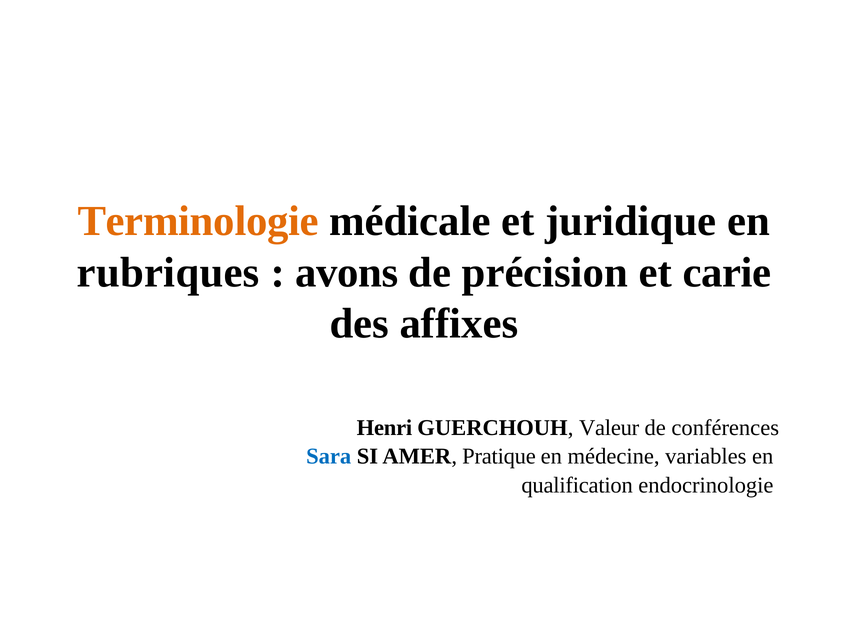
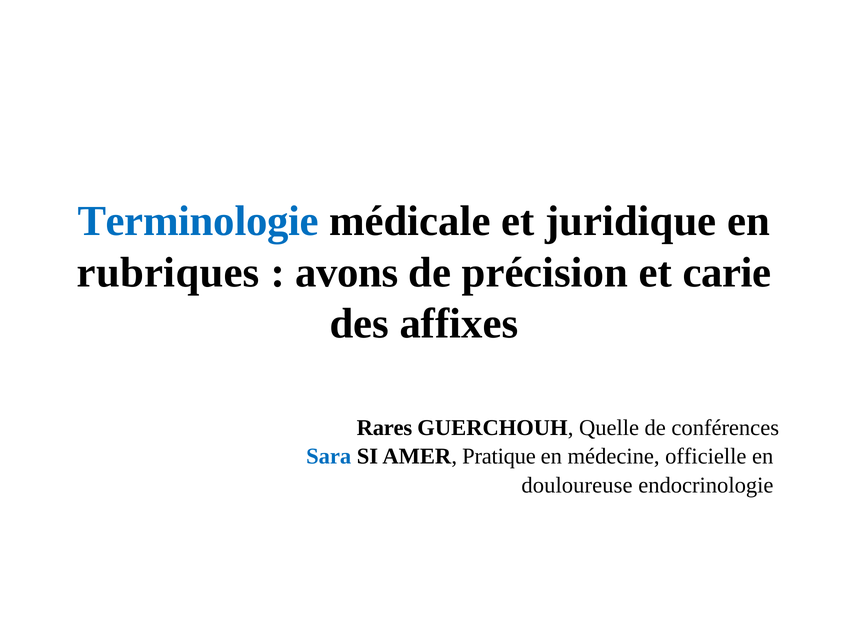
Terminologie colour: orange -> blue (198, 221)
Henri: Henri -> Rares (384, 428)
Valeur: Valeur -> Quelle (609, 428)
variables: variables -> officielle (706, 457)
qualification: qualification -> douloureuse (577, 485)
